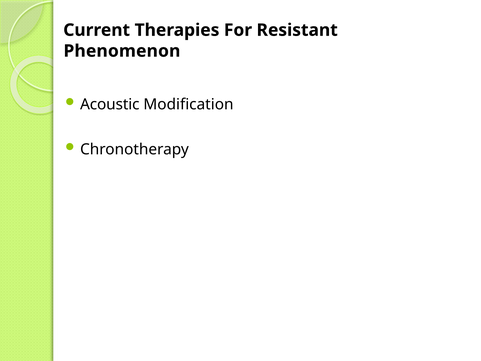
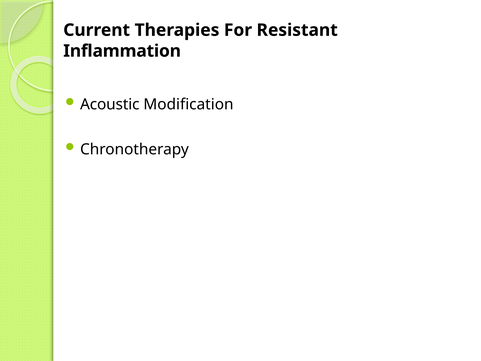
Phenomenon: Phenomenon -> Inflammation (122, 51)
